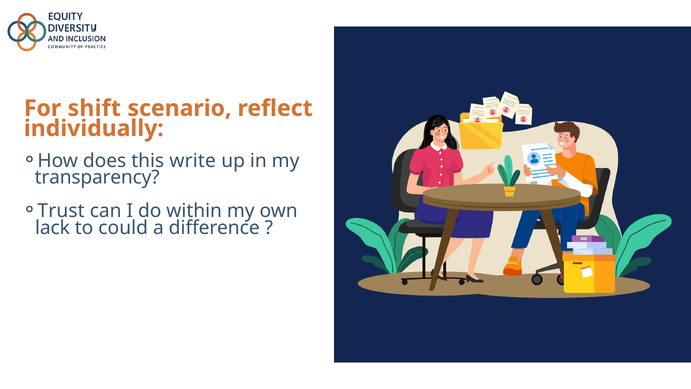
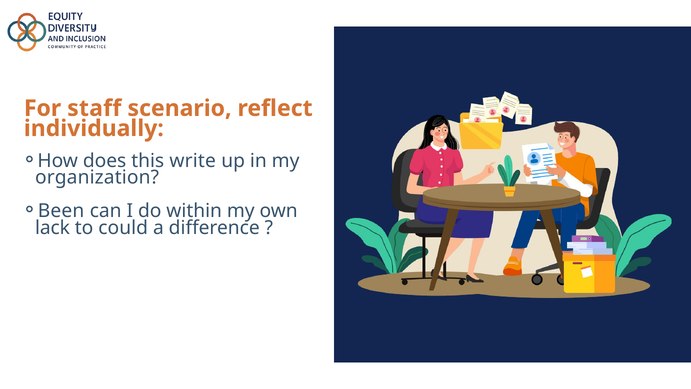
shift: shift -> staff (94, 108)
transparency: transparency -> organization (97, 177)
Trust: Trust -> Been (61, 211)
